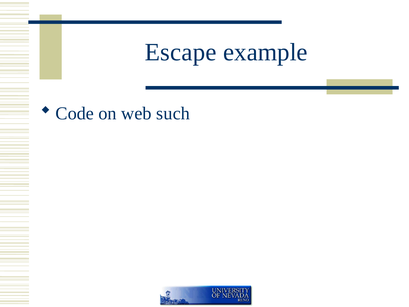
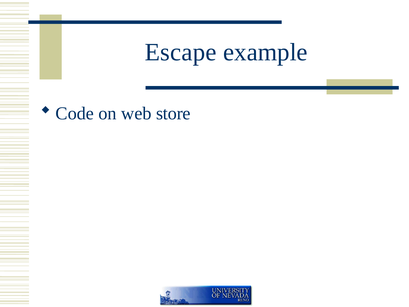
such: such -> store (173, 113)
